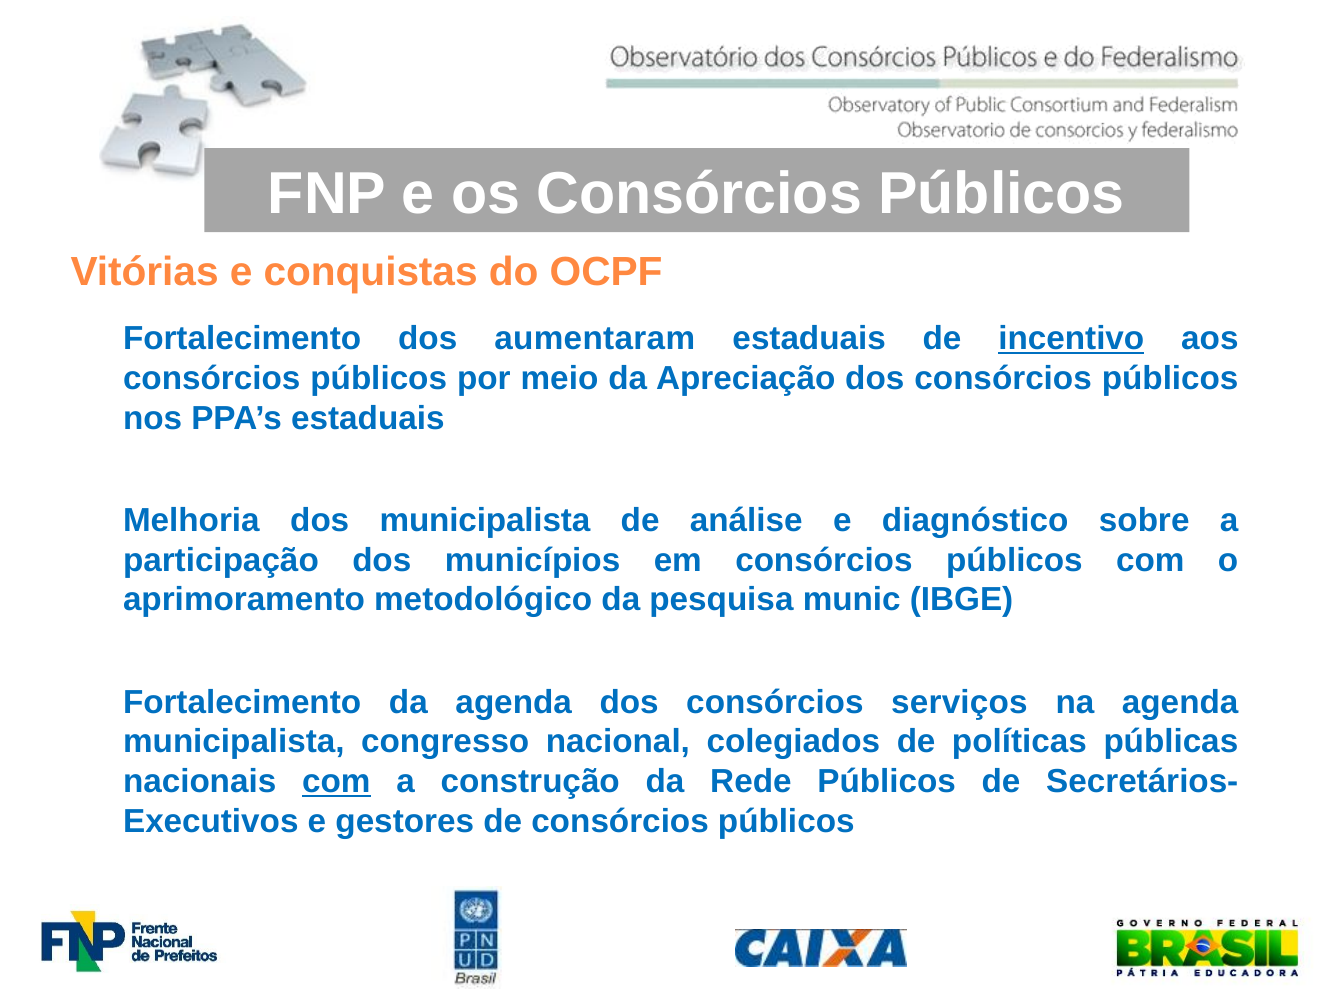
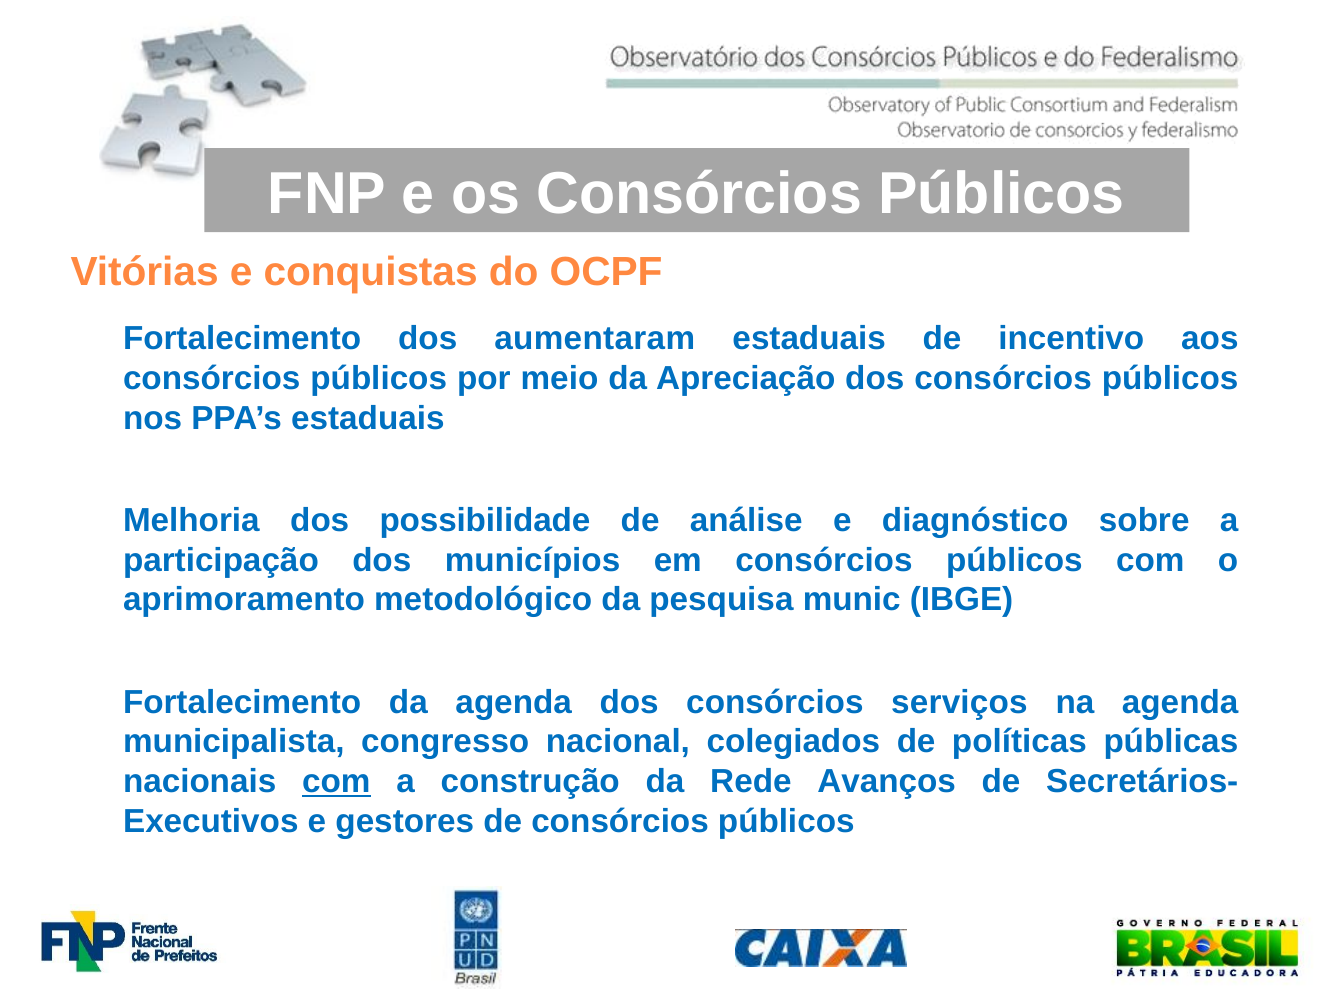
incentivo underline: present -> none (1071, 338)
dos municipalista: municipalista -> possibilidade (485, 520)
Rede Públicos: Públicos -> Avanços (887, 782)
